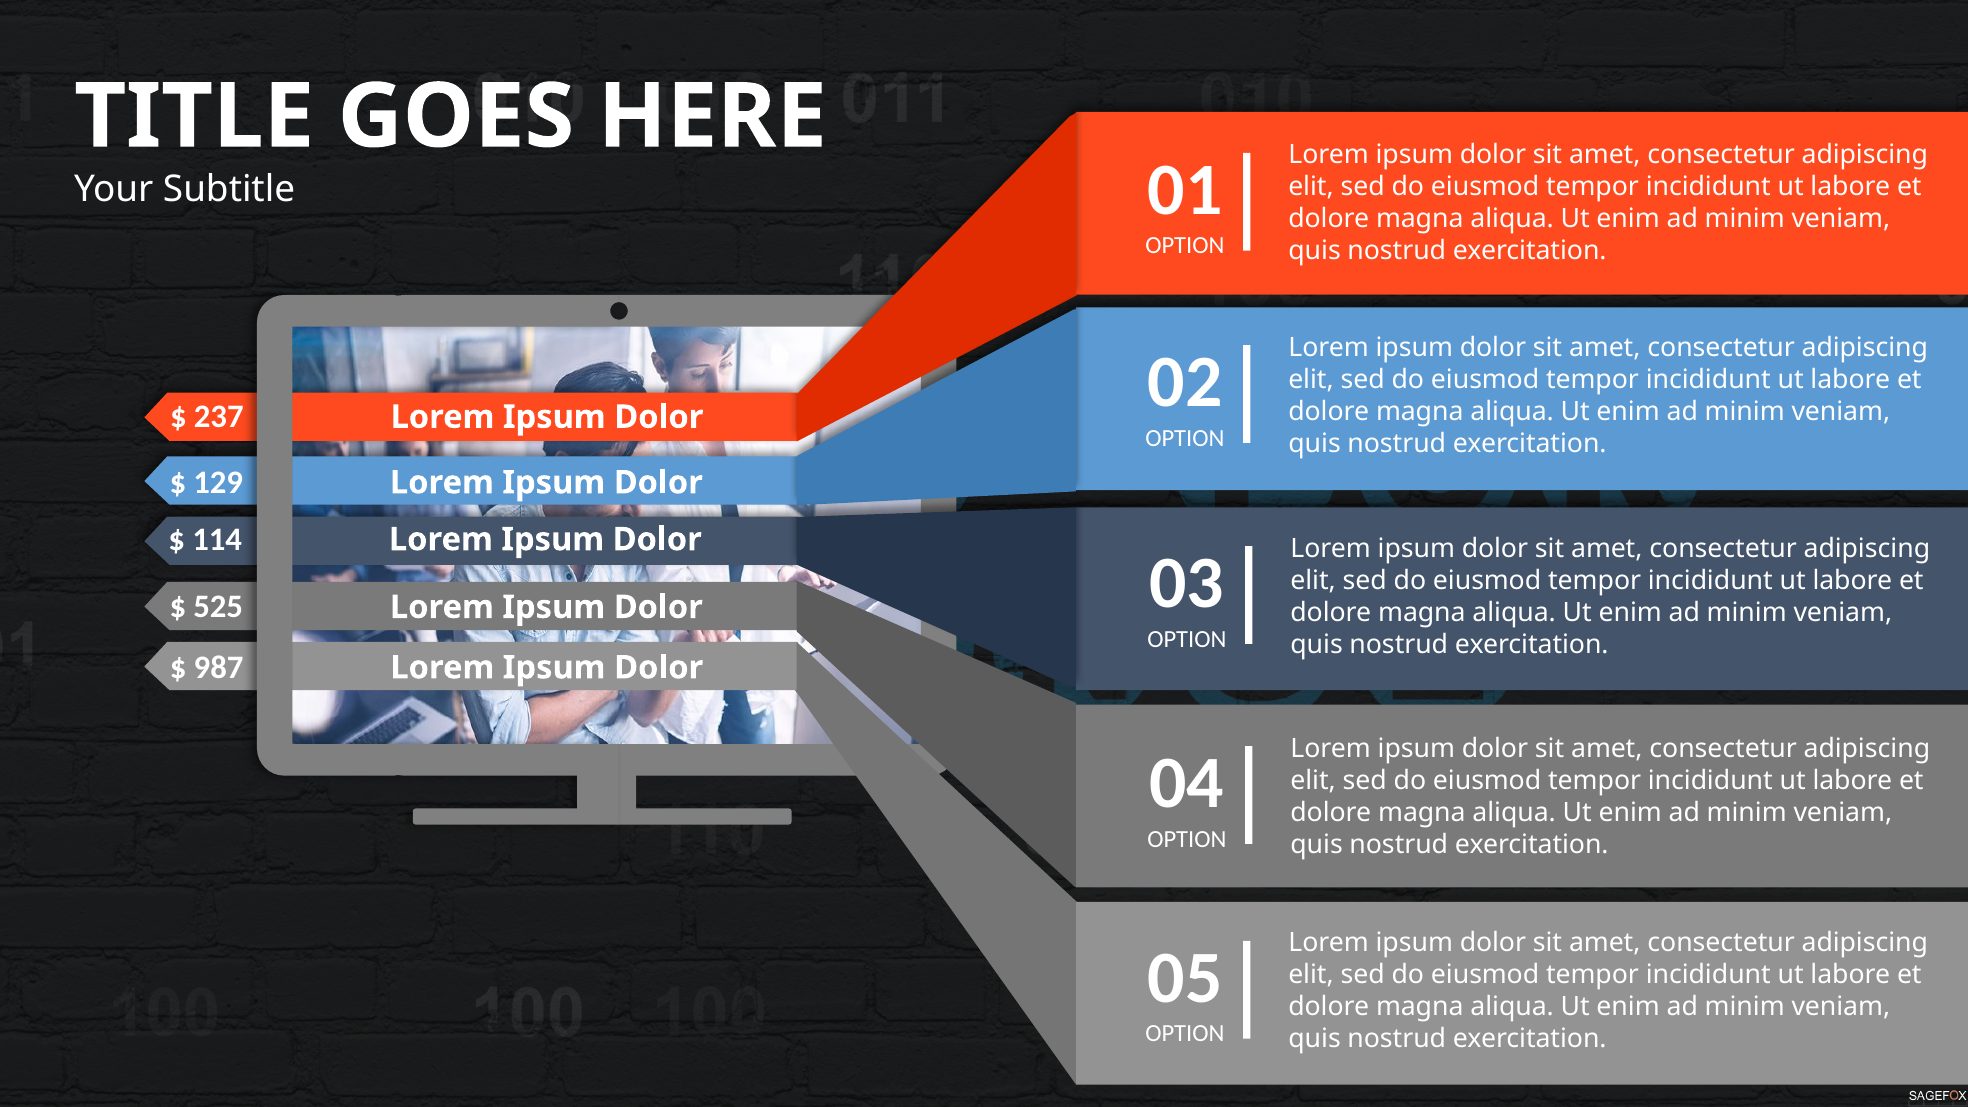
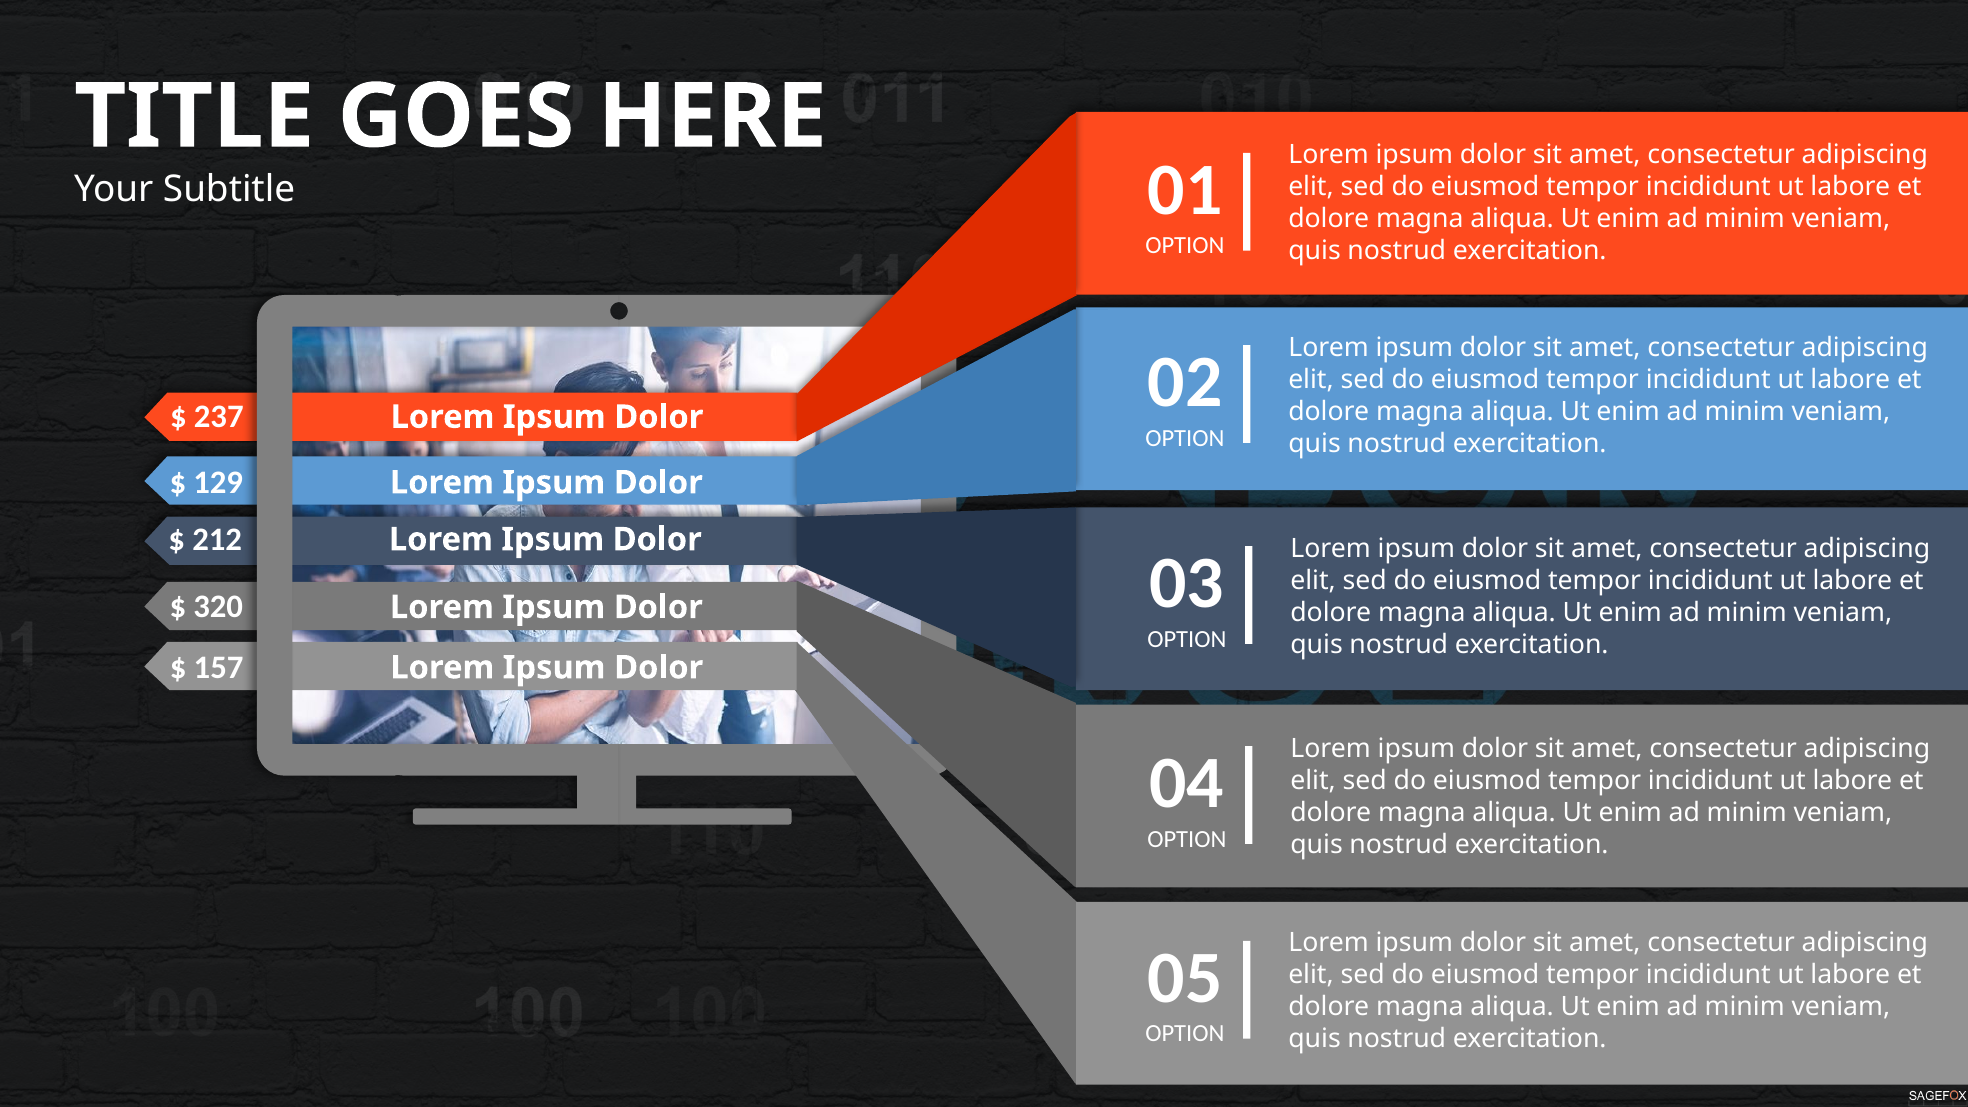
114: 114 -> 212 (217, 539)
525: 525 -> 320 (218, 607)
987: 987 -> 157 (219, 667)
